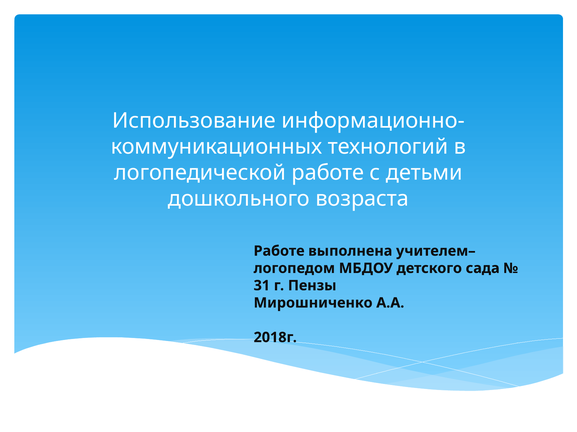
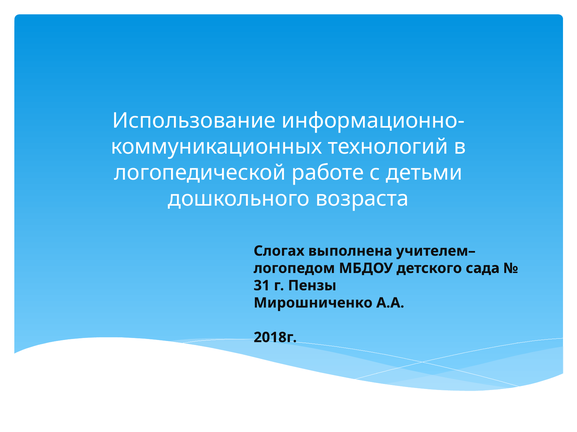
Работе: Работе -> Слогах (279, 251)
